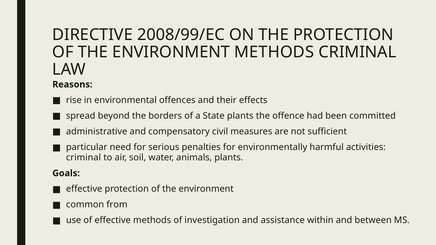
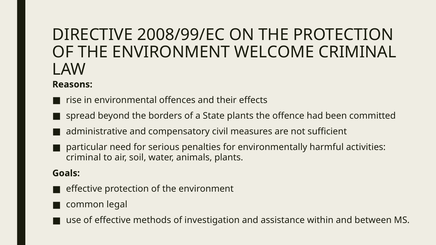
ENVIRONMENT METHODS: METHODS -> WELCOME (274, 52)
from: from -> legal (117, 205)
